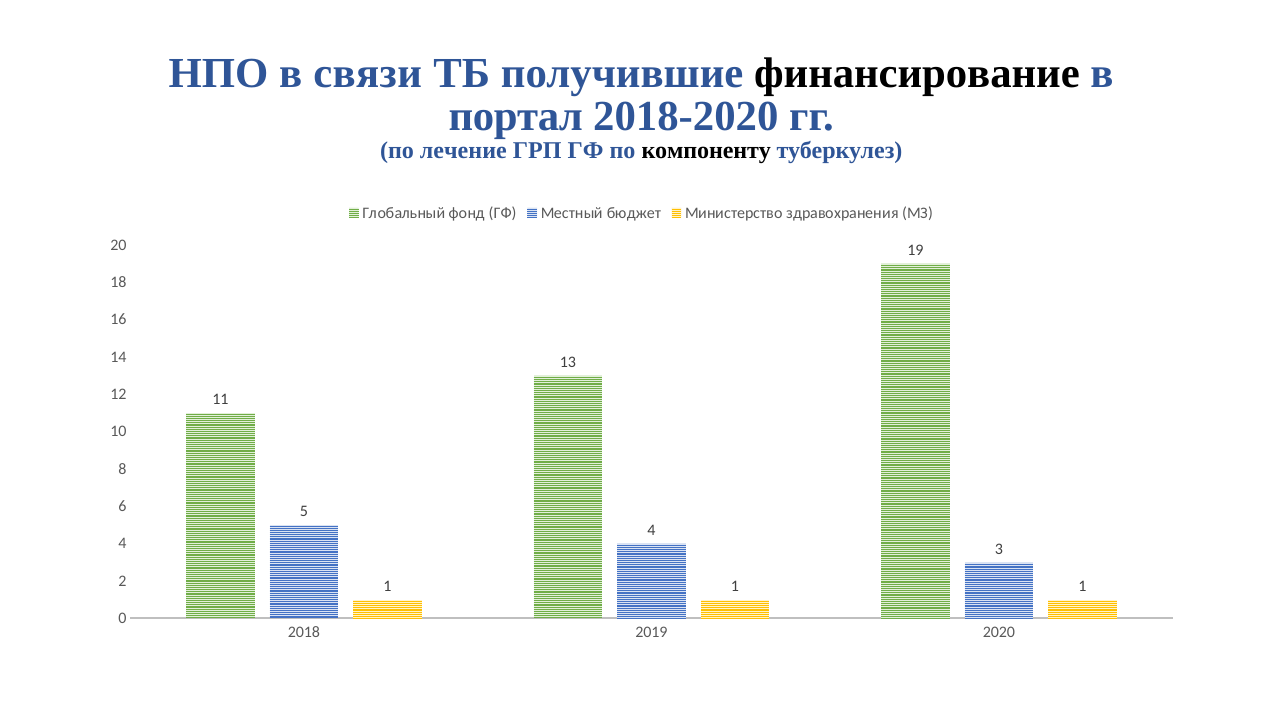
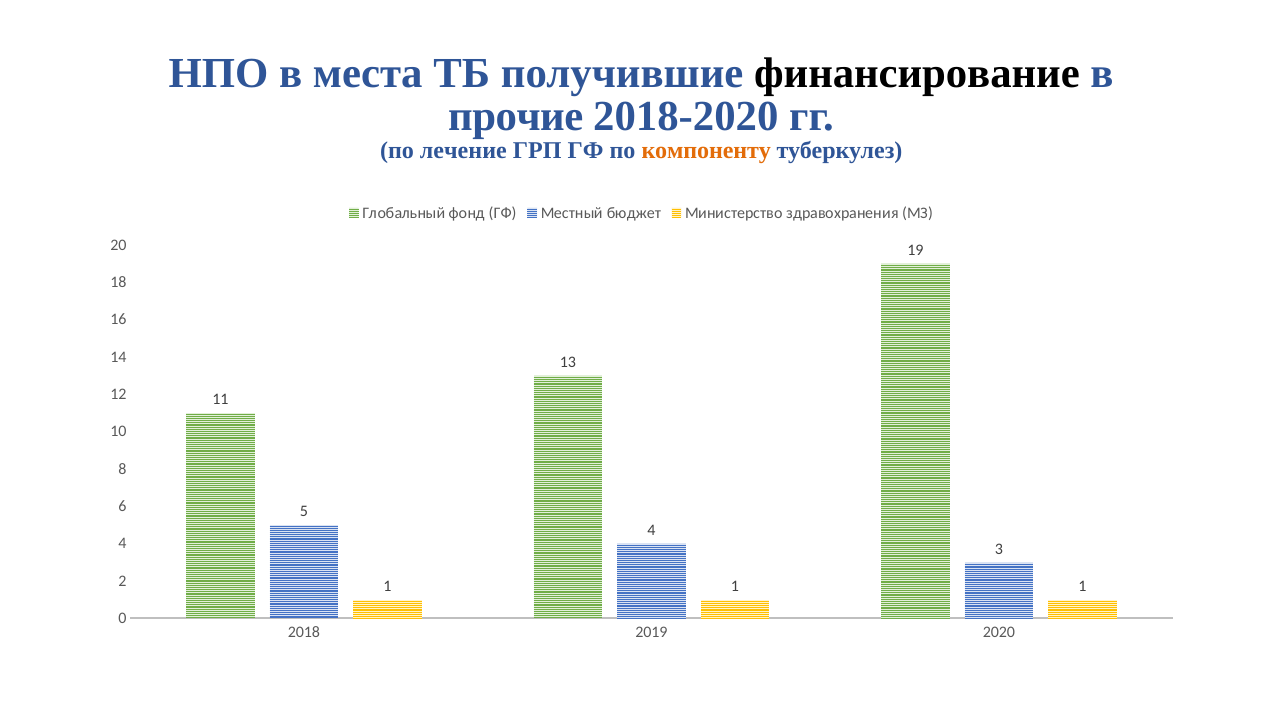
связи: связи -> места (368, 73)
портал: портал -> прочие (516, 116)
компоненту colour: black -> orange (706, 150)
